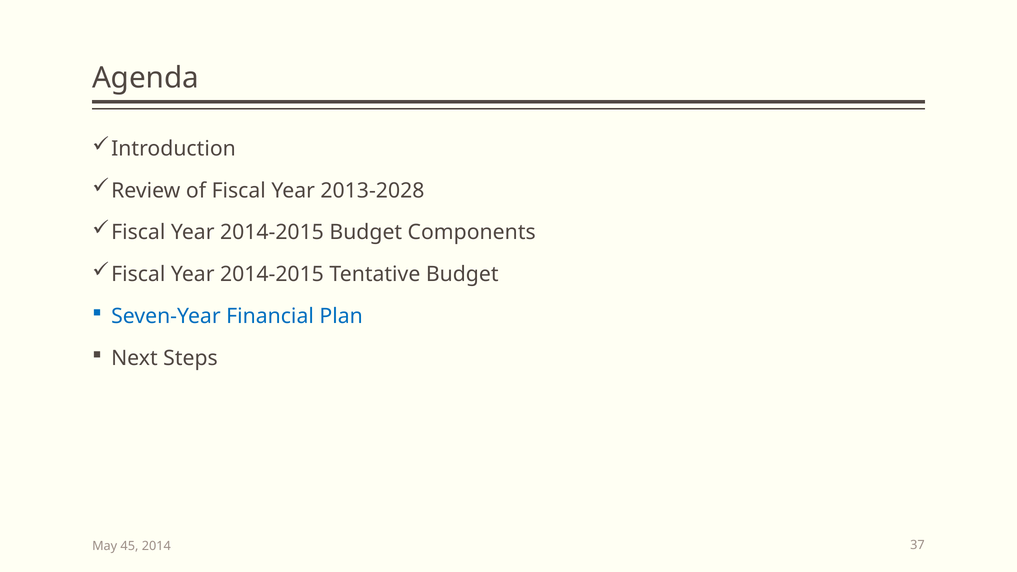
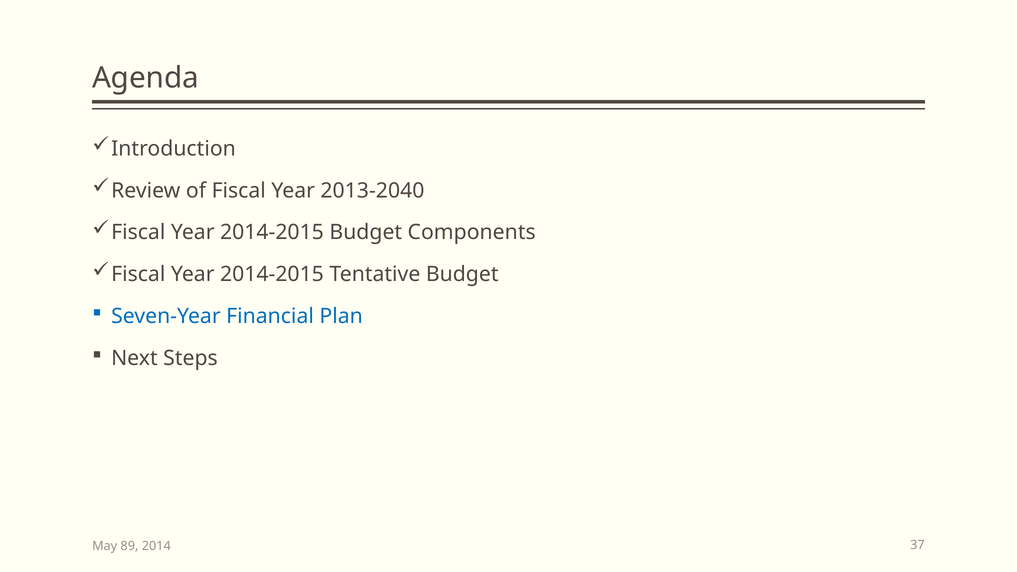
2013-2028: 2013-2028 -> 2013-2040 (372, 191)
45: 45 -> 89 (129, 546)
